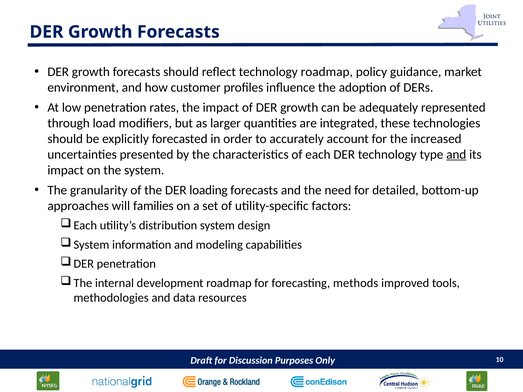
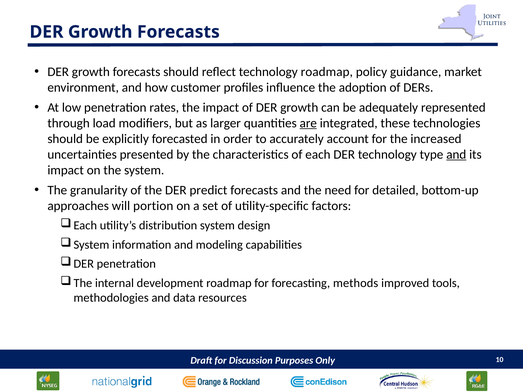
are underline: none -> present (308, 123)
loading: loading -> predict (208, 190)
families: families -> portion (153, 206)
